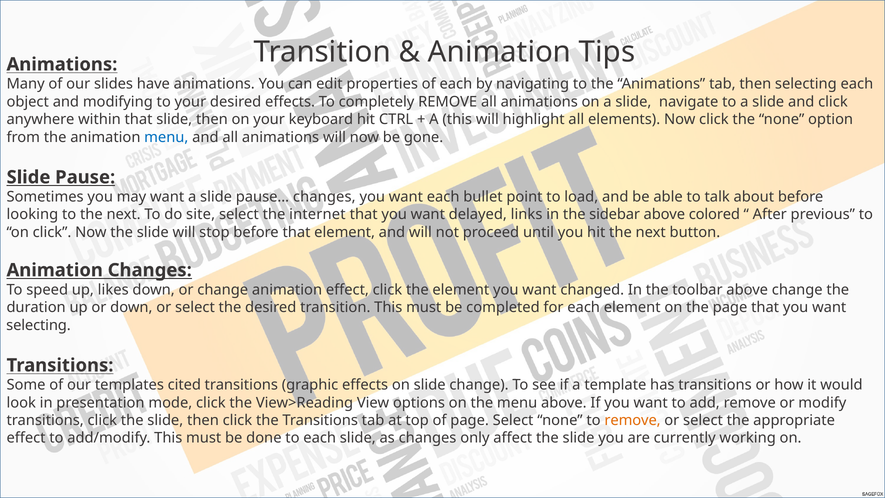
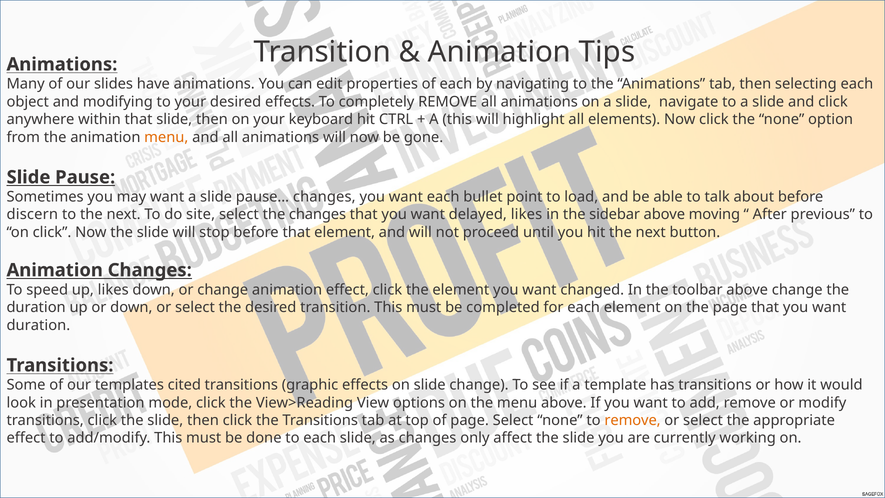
menu colour: blue -> orange (166, 137)
looking: looking -> discern (32, 215)
the internet: internet -> changes (318, 215)
delayed links: links -> likes (527, 215)
colored: colored -> moving (714, 215)
selecting: selecting -> duration (38, 325)
